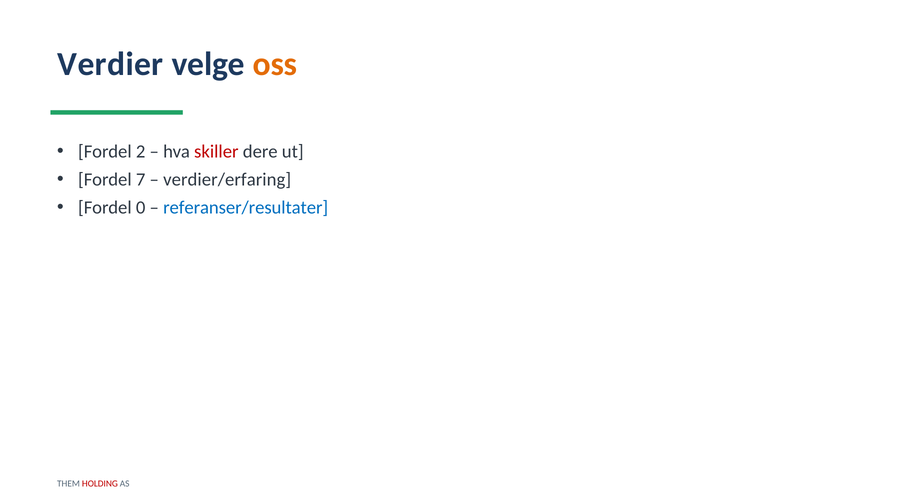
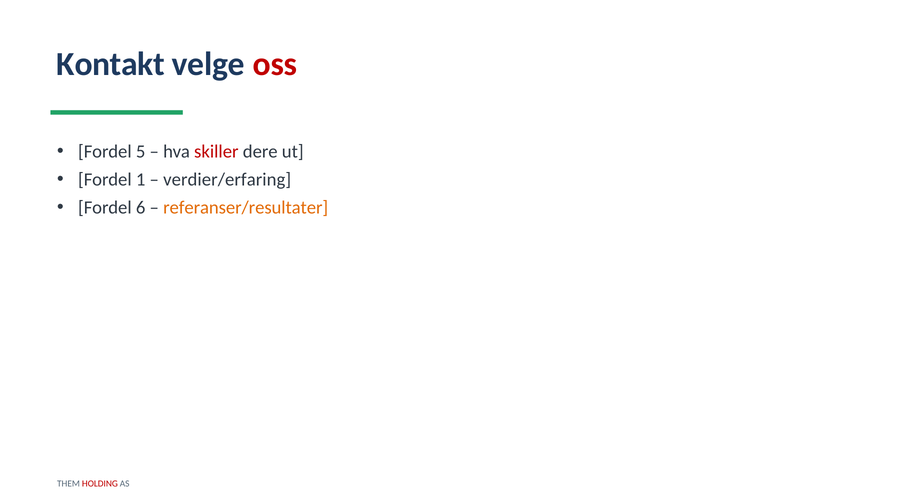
Verdier: Verdier -> Kontakt (111, 64)
oss colour: orange -> red (275, 64)
2: 2 -> 5 (141, 152)
7: 7 -> 1 (141, 180)
0: 0 -> 6 (141, 208)
referanser/resultater colour: blue -> orange (246, 208)
